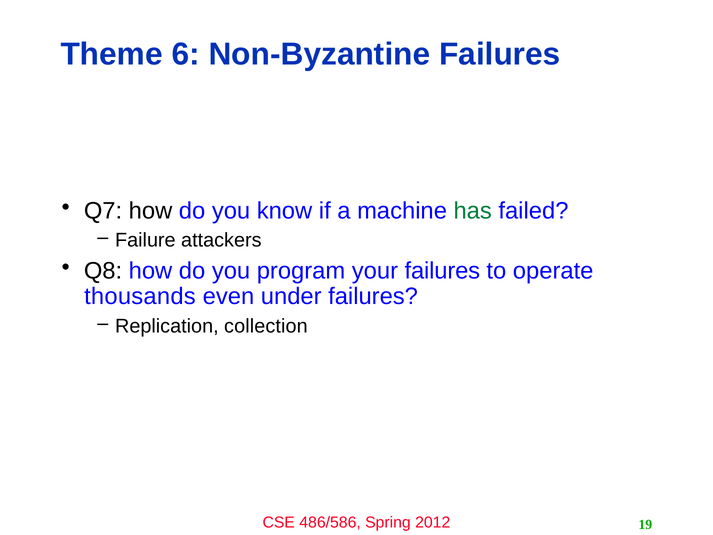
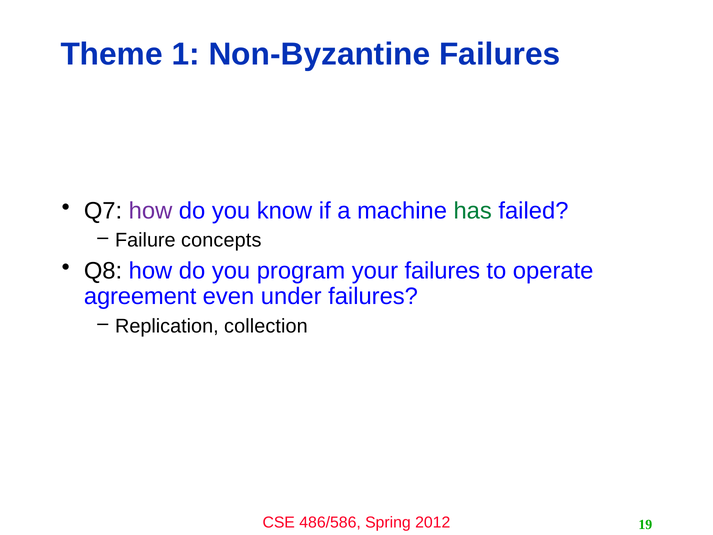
6: 6 -> 1 (186, 54)
how colour: black -> purple (151, 211)
attackers: attackers -> concepts (221, 240)
thousands: thousands -> agreement (140, 296)
